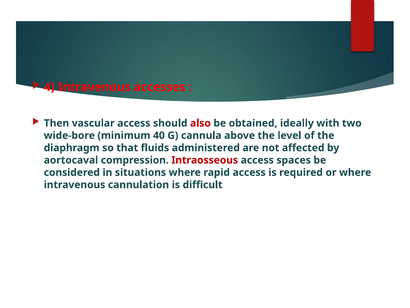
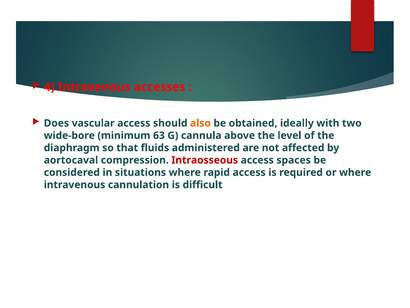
Then: Then -> Does (56, 123)
also colour: red -> orange (200, 123)
40: 40 -> 63 (159, 135)
